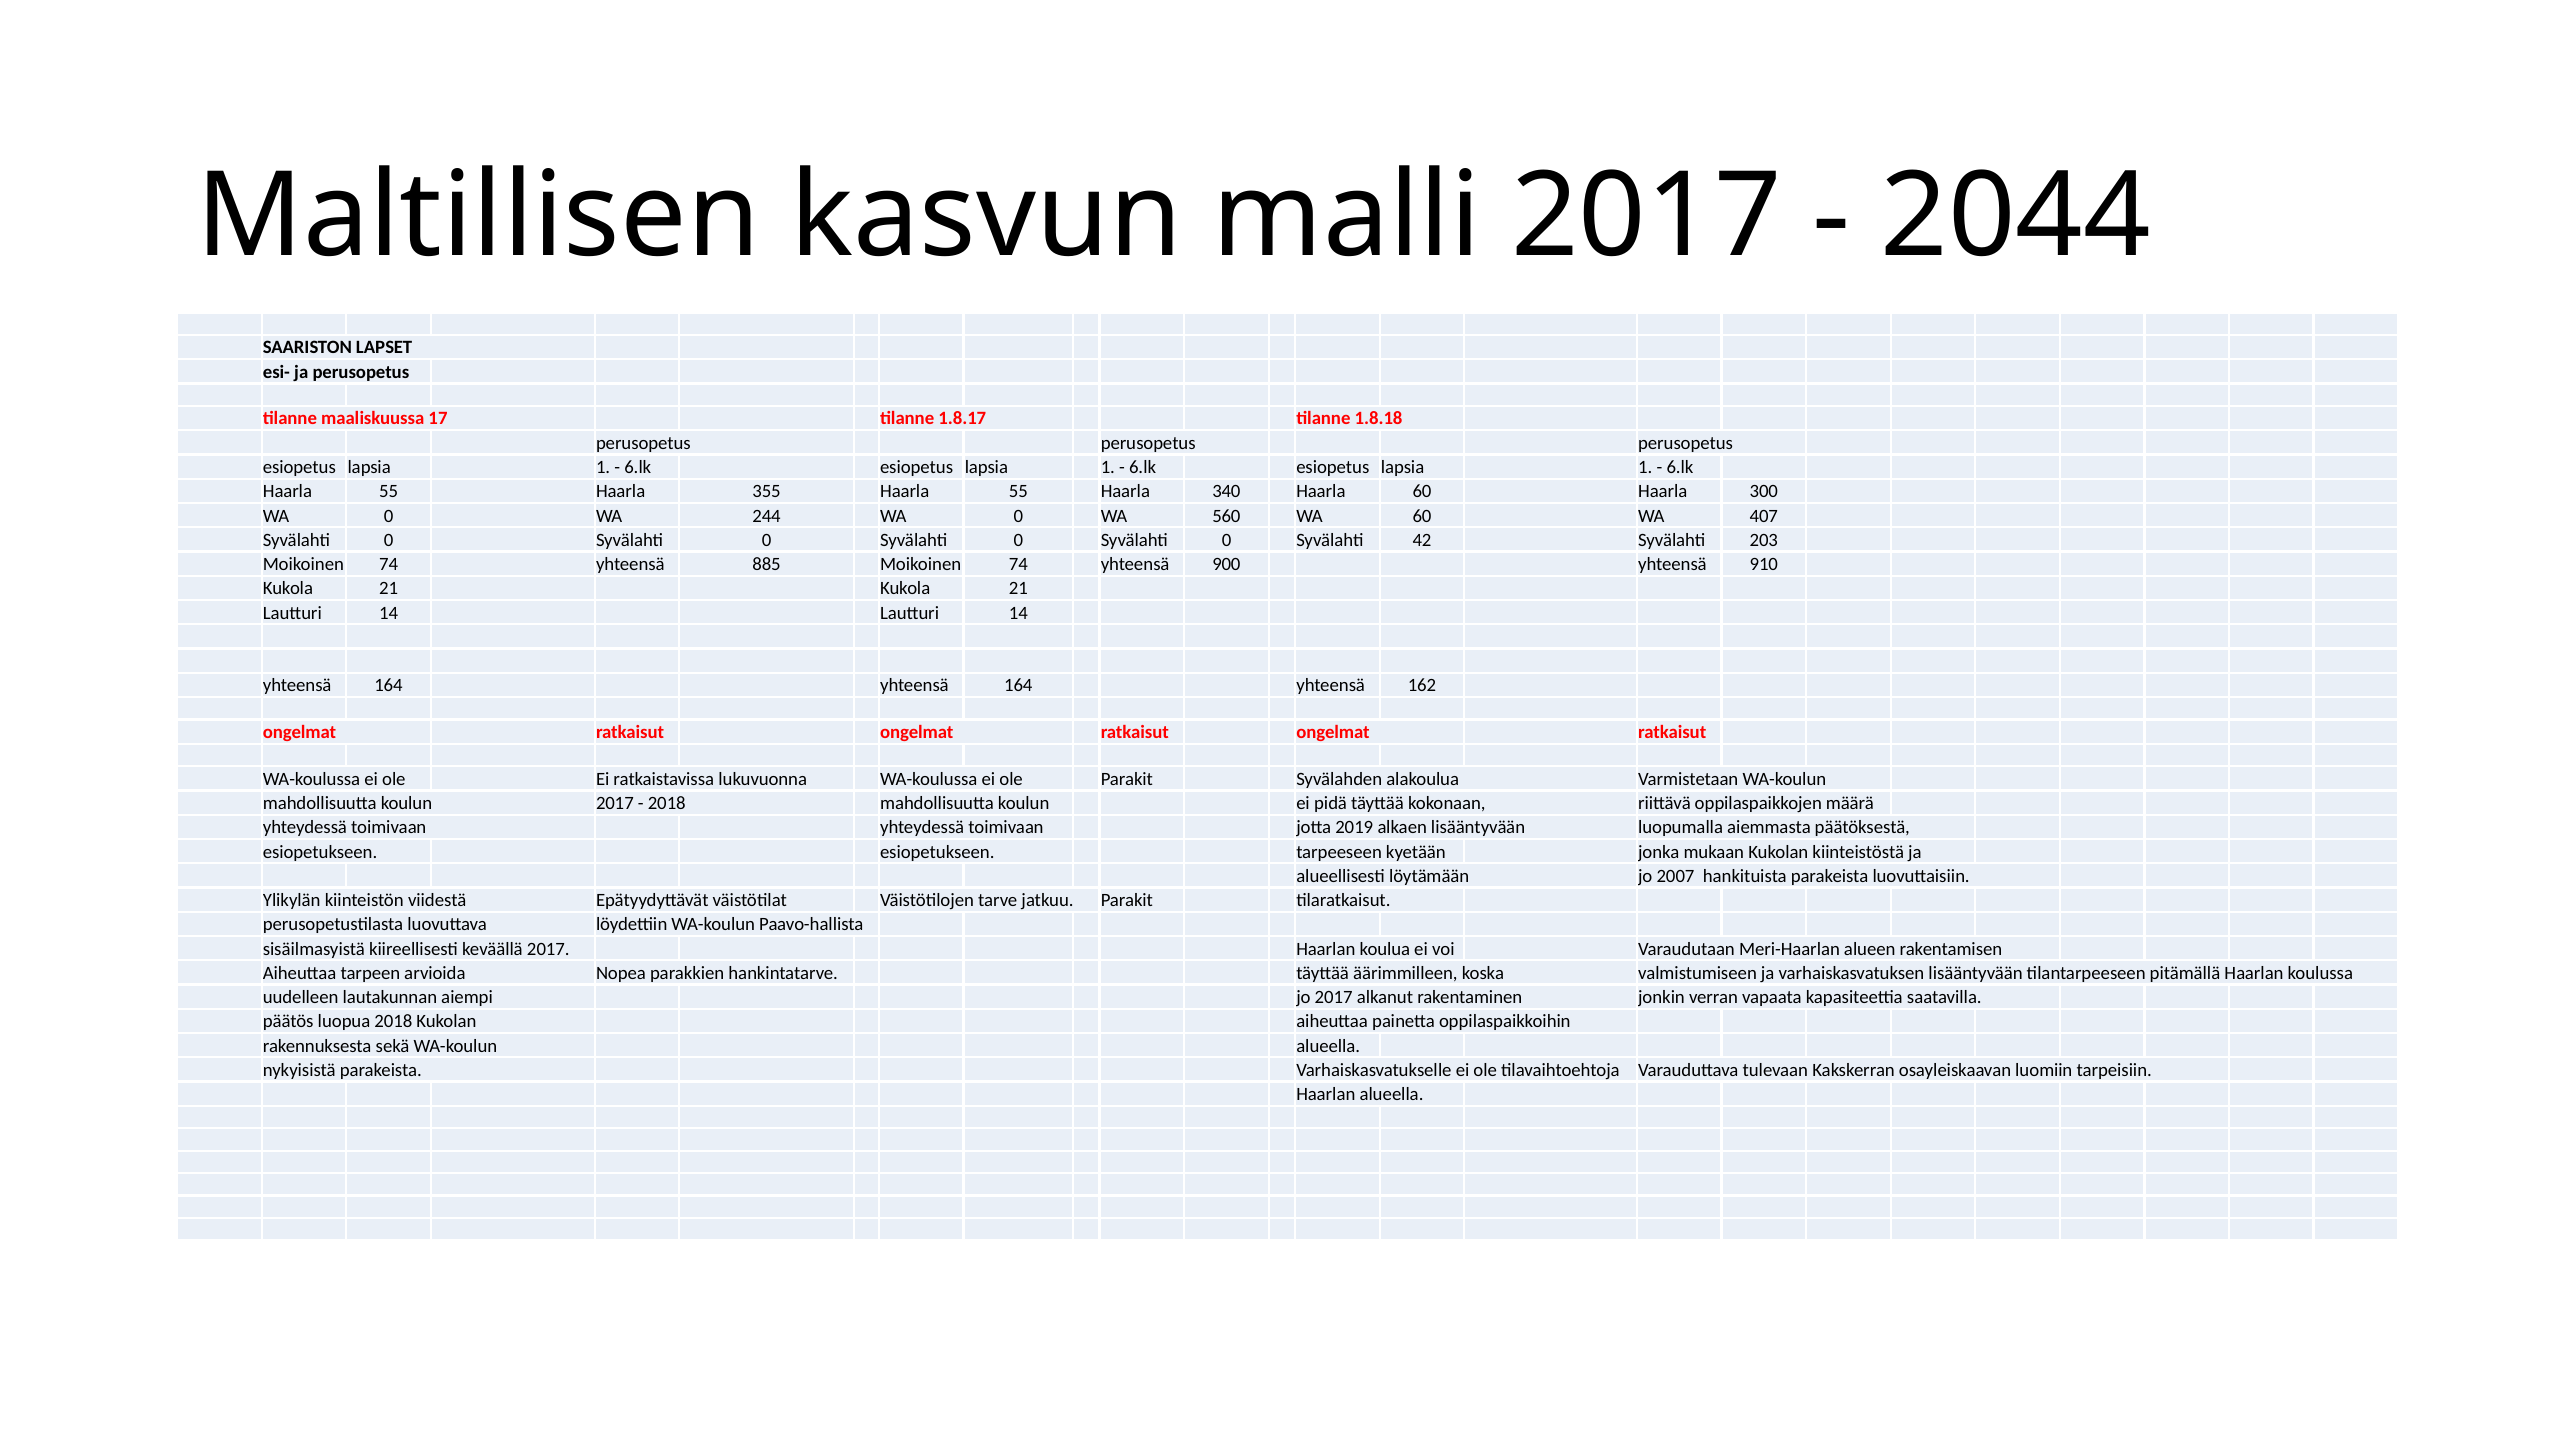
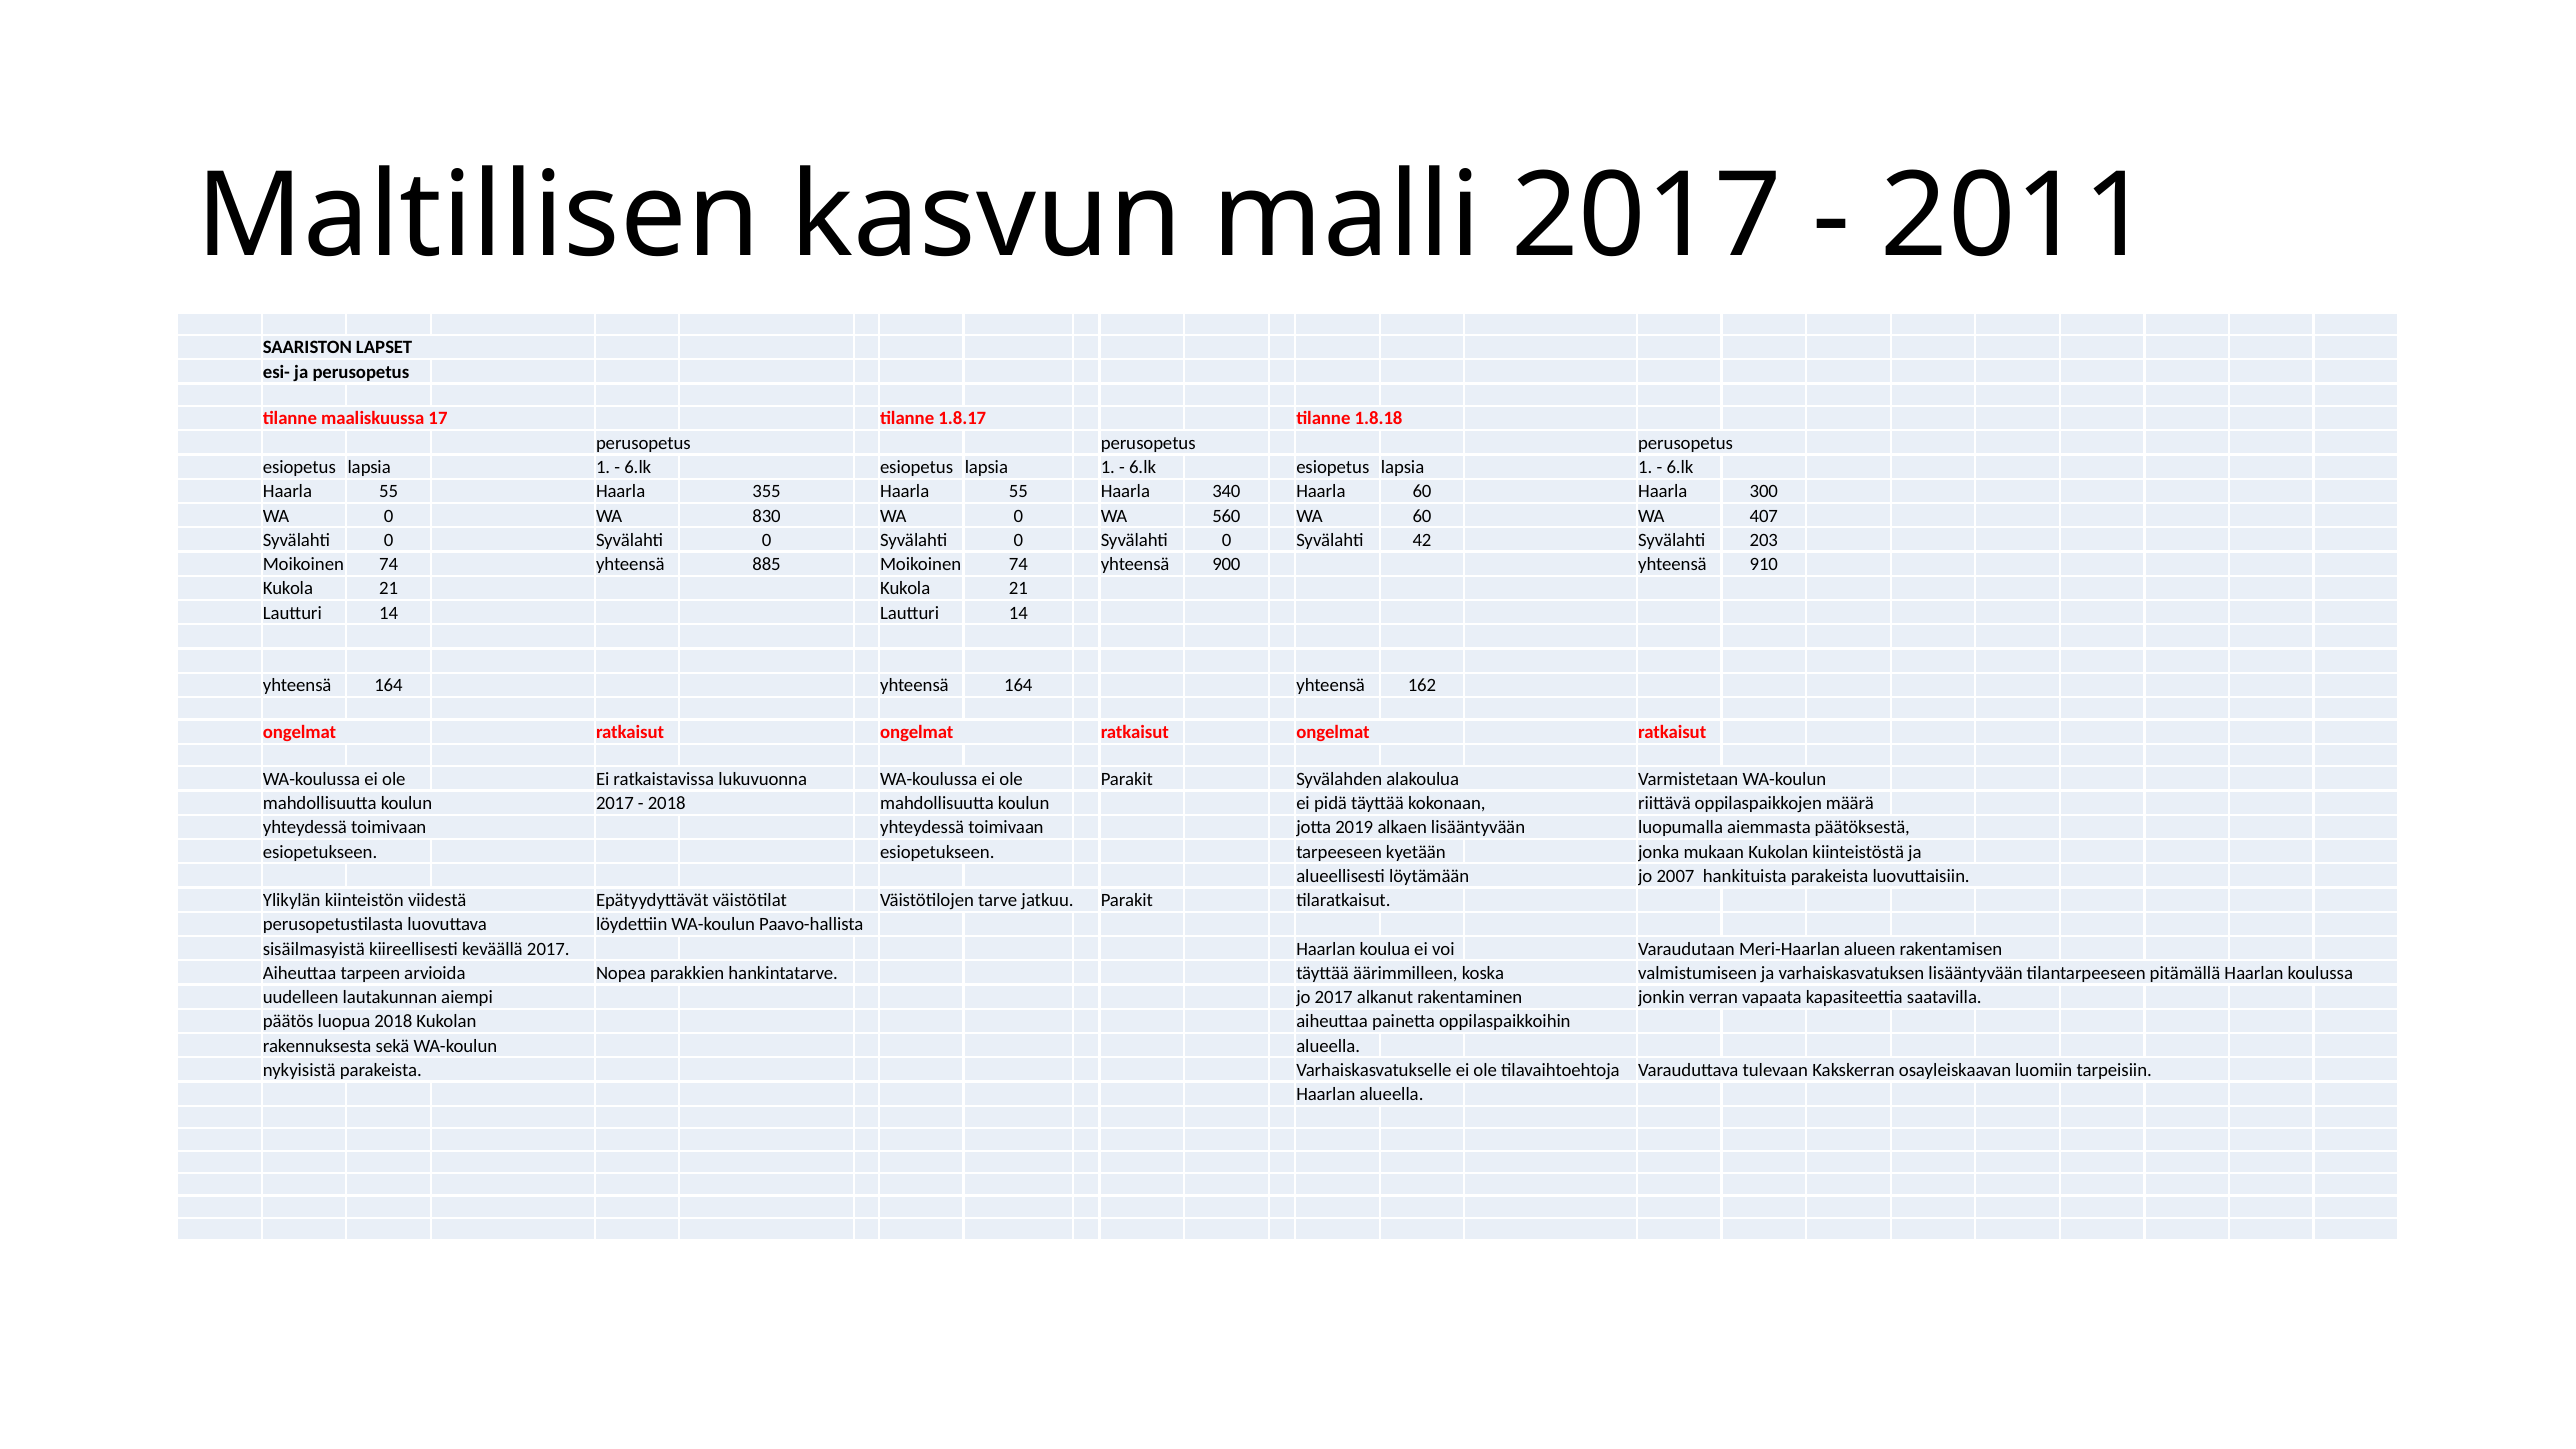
2044: 2044 -> 2011 (2016, 216)
244: 244 -> 830 (767, 516)
